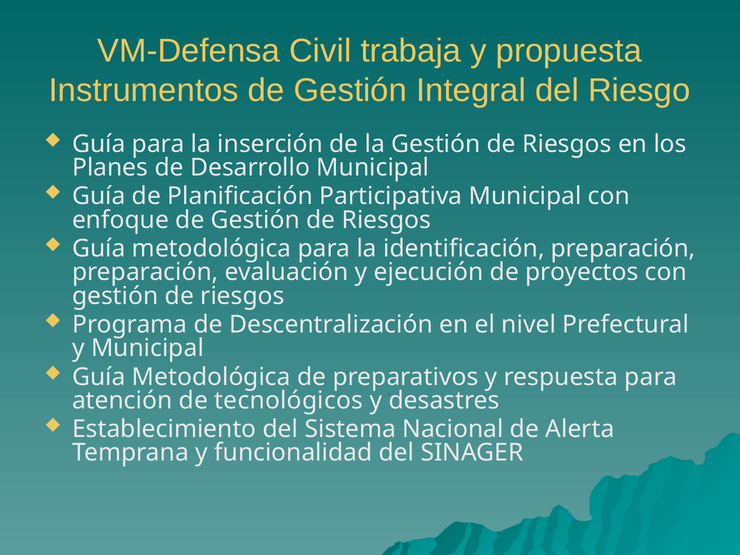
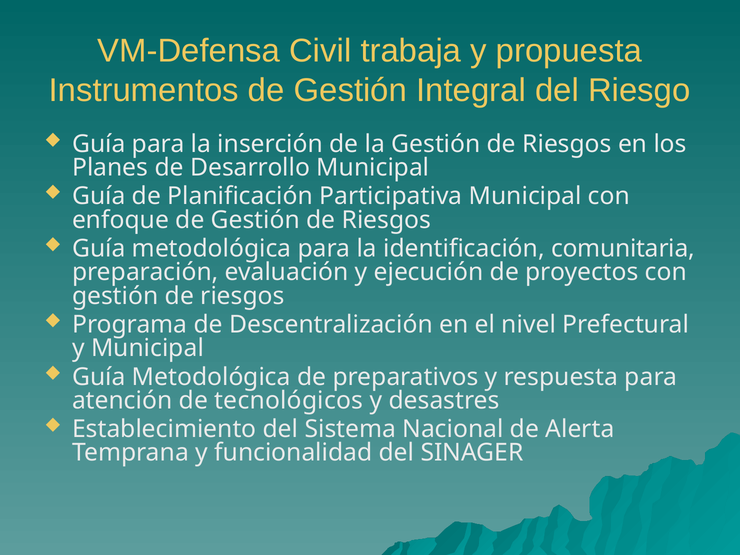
identificación preparación: preparación -> comunitaria (623, 249)
